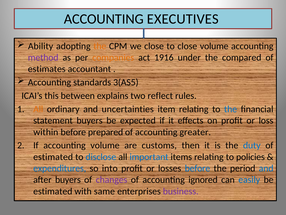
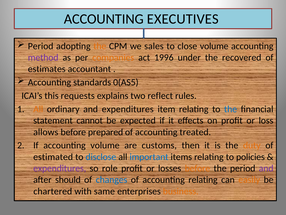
Ability: Ability -> Period (41, 46)
we close: close -> sales (154, 46)
1916: 1916 -> 1996 (164, 57)
compared: compared -> recovered (242, 57)
3(AS5: 3(AS5 -> 0(AS5 (126, 82)
between: between -> requests (78, 96)
and uncertainties: uncertainties -> expenditures (128, 109)
statement buyers: buyers -> cannot (90, 120)
within: within -> allows (46, 132)
greater: greater -> treated (195, 132)
duty colour: blue -> orange (252, 145)
expenditures colour: blue -> purple (60, 168)
into: into -> role (110, 168)
before colour: blue -> orange (197, 168)
and colour: blue -> purple (266, 168)
after buyers: buyers -> should (68, 179)
changes colour: purple -> blue (112, 179)
accounting ignored: ignored -> relating (203, 179)
easily colour: blue -> orange (249, 179)
estimated: estimated -> chartered (53, 191)
business colour: purple -> orange (181, 191)
